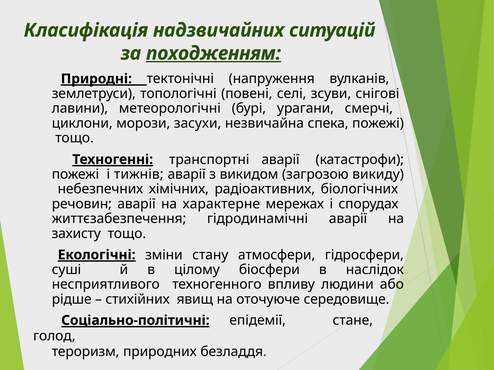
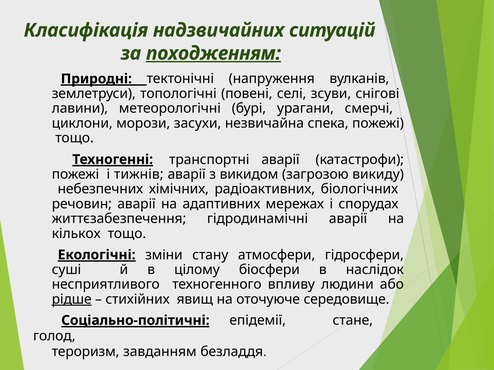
характерне: характерне -> адаптивних (221, 204)
захисту: захисту -> кількох (76, 234)
рідше underline: none -> present (72, 300)
природних: природних -> завданням (160, 352)
